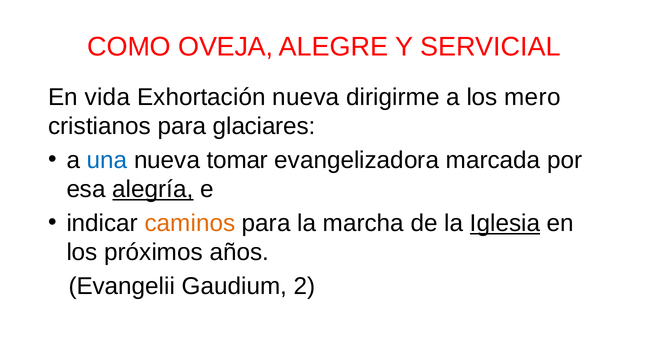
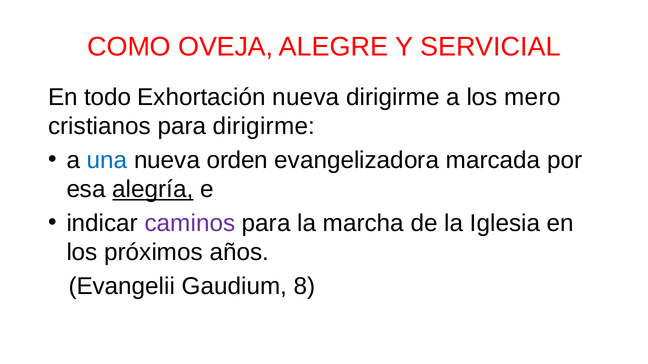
vida: vida -> todo (108, 97)
para glaciares: glaciares -> dirigirme (264, 126)
tomar: tomar -> orden (237, 160)
caminos colour: orange -> purple (190, 223)
Iglesia underline: present -> none (505, 223)
2: 2 -> 8 (305, 287)
